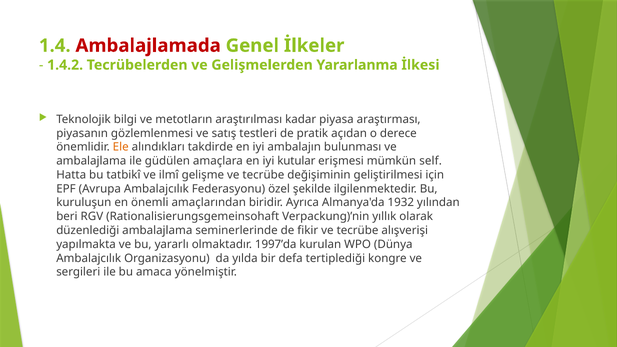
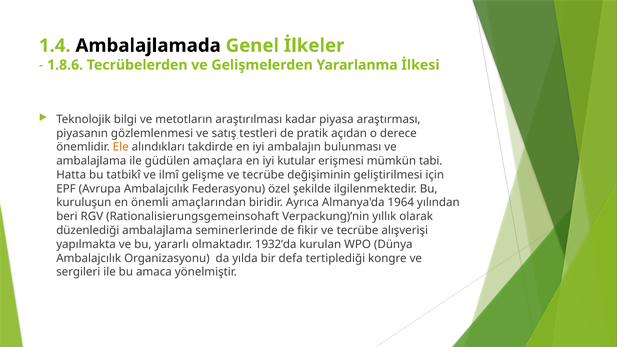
Ambalajlamada colour: red -> black (148, 46)
1.4.2: 1.4.2 -> 1.8.6 (65, 65)
self: self -> tabi (431, 161)
1932: 1932 -> 1964 (401, 203)
1997’da: 1997’da -> 1932’da (276, 244)
